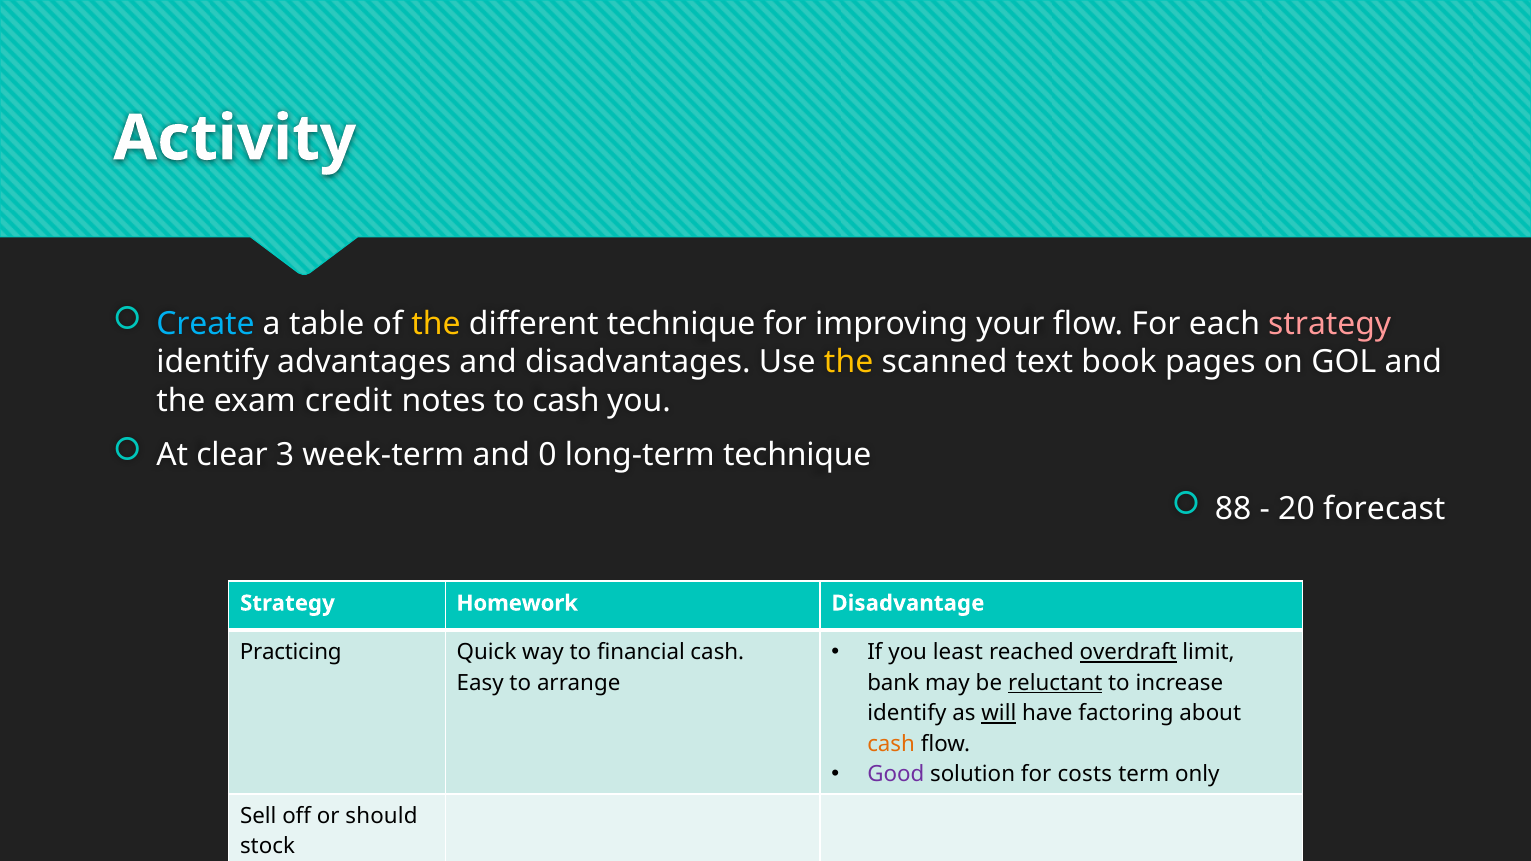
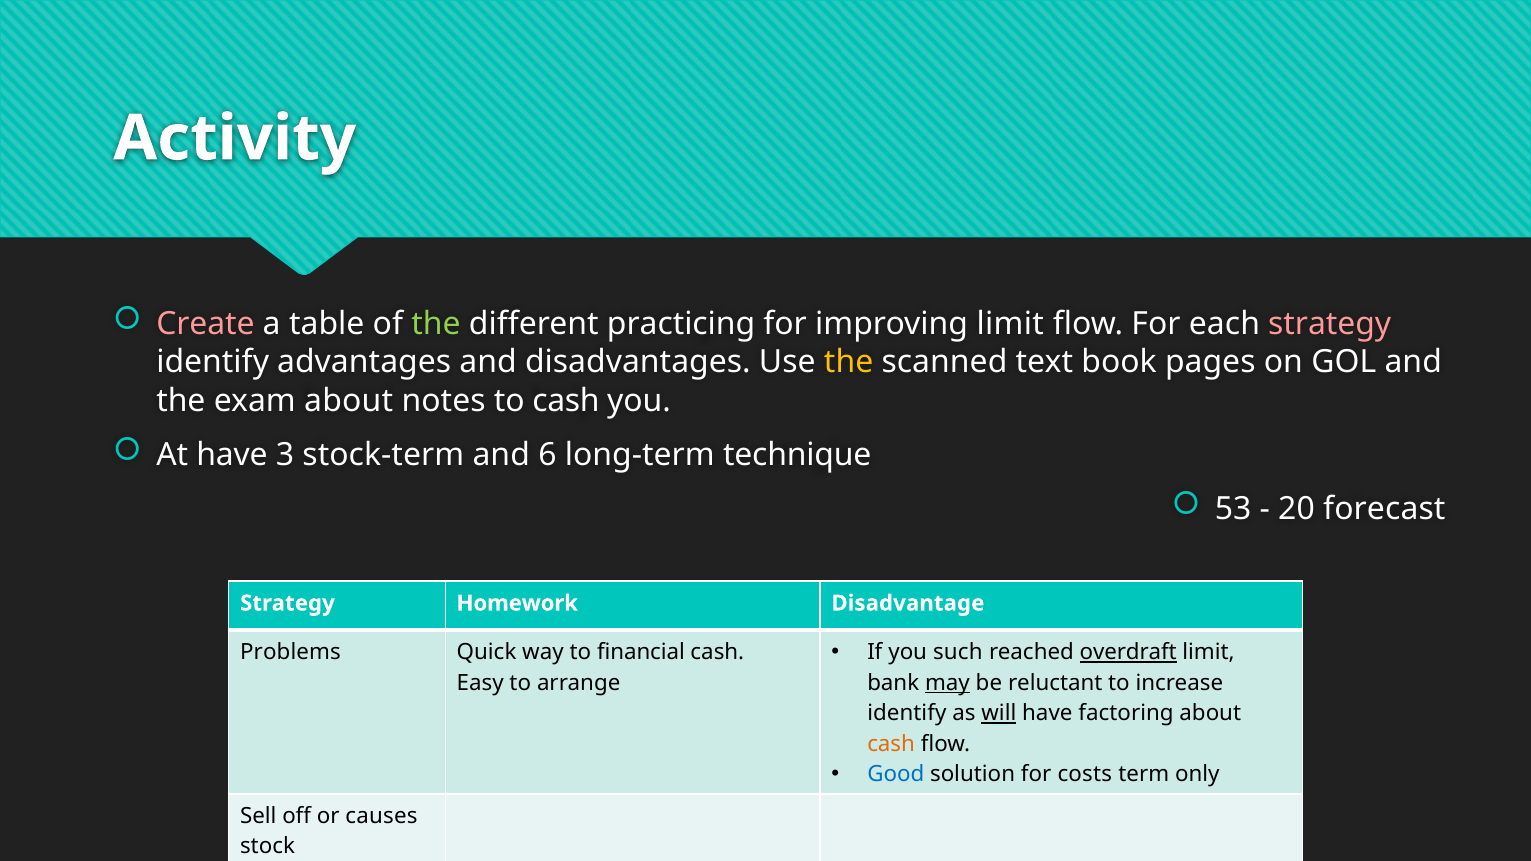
Create colour: light blue -> pink (205, 324)
the colour: yellow -> light green (436, 324)
different technique: technique -> practicing (681, 324)
improving your: your -> limit (1010, 324)
exam credit: credit -> about (349, 401)
At clear: clear -> have (232, 455)
week-term: week-term -> stock-term (383, 455)
0: 0 -> 6 (547, 455)
88: 88 -> 53 (1233, 509)
least: least -> such (958, 653)
Practicing: Practicing -> Problems (290, 653)
may underline: none -> present (947, 683)
reluctant underline: present -> none (1055, 683)
Good colour: purple -> blue (896, 774)
should: should -> causes (382, 816)
